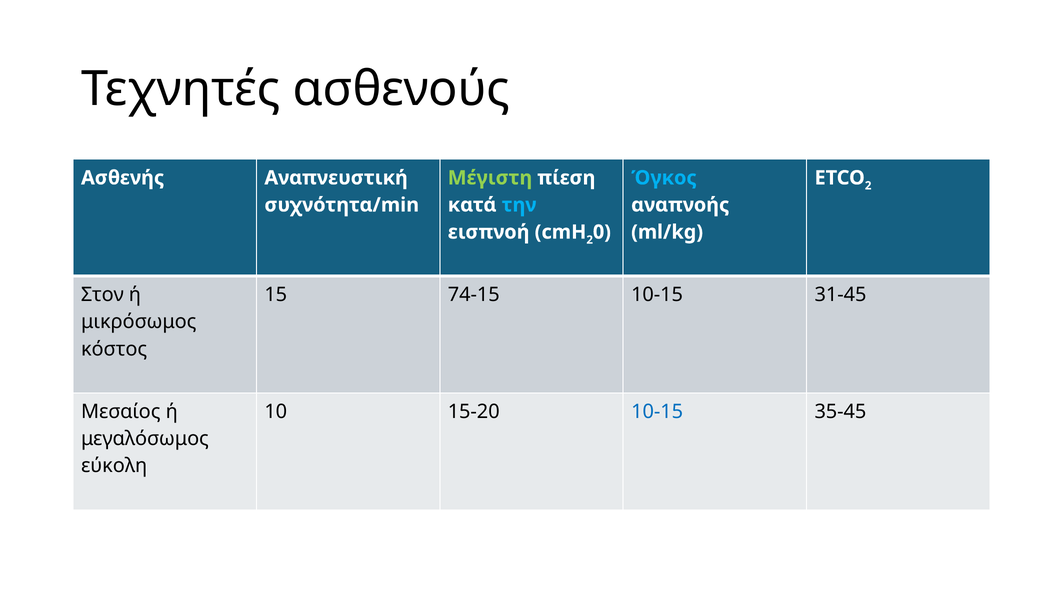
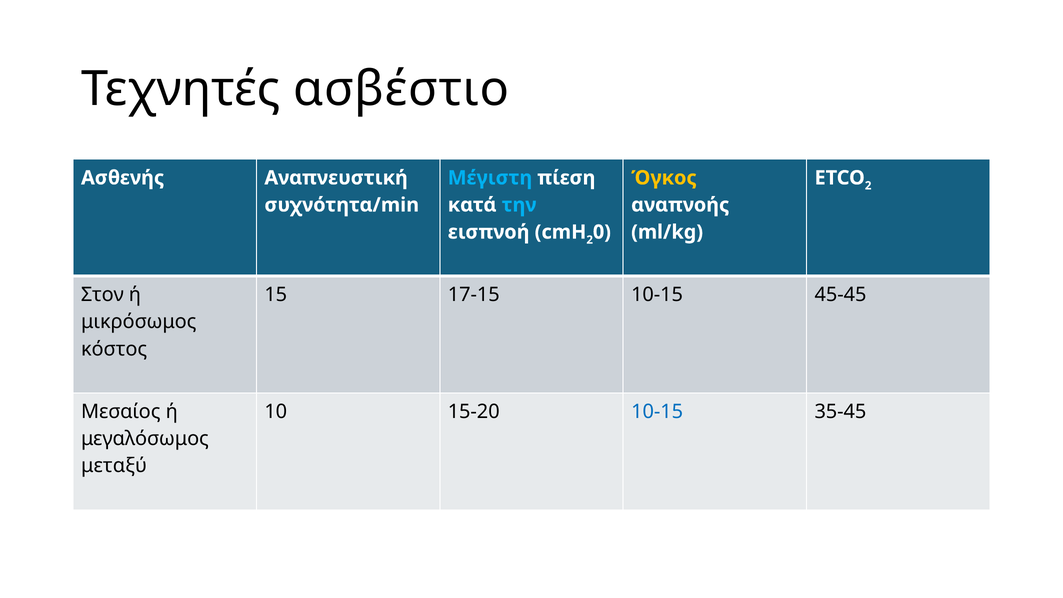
ασθενούς: ασθενούς -> ασβέστιο (401, 89)
Μέγιστη colour: light green -> light blue (490, 178)
Όγκος colour: light blue -> yellow (664, 178)
74-15: 74-15 -> 17-15 (474, 295)
31-45: 31-45 -> 45-45 (840, 295)
εύκολη: εύκολη -> μεταξύ (114, 466)
